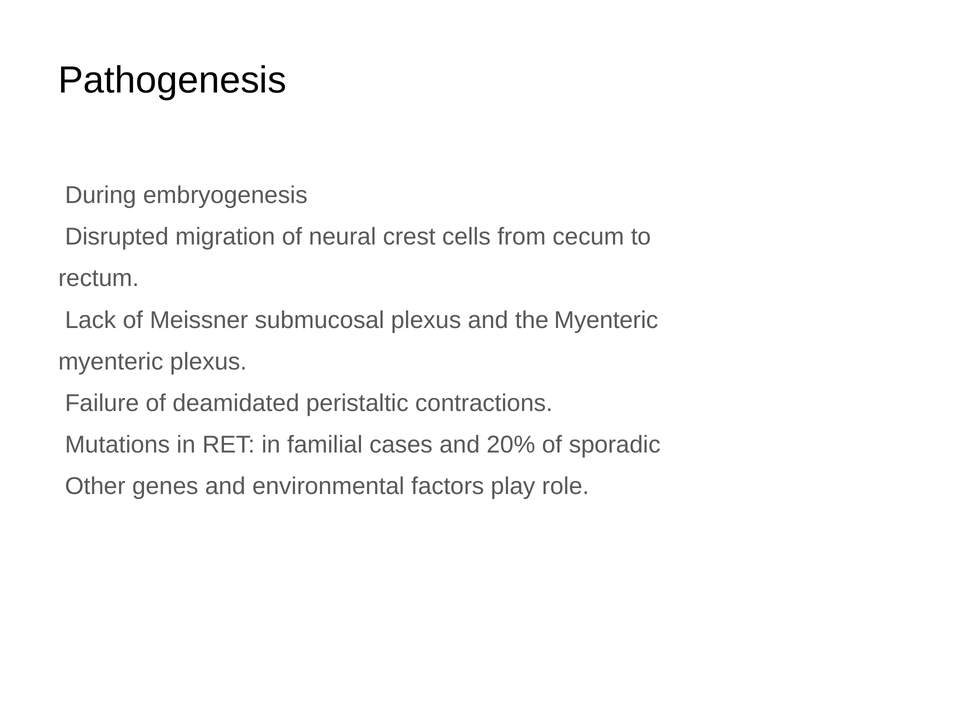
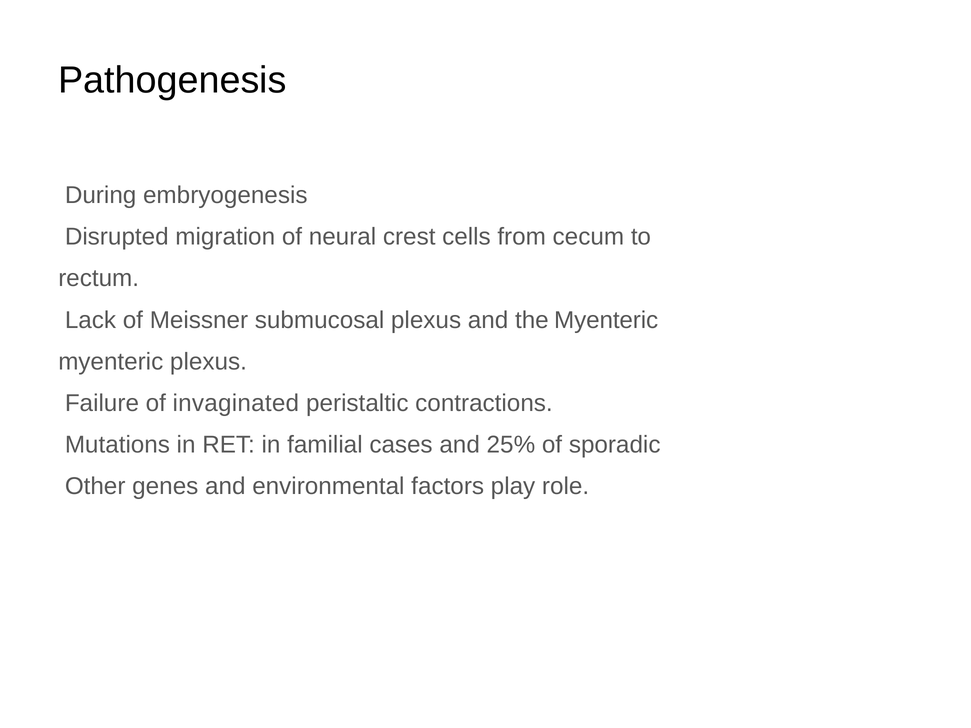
deamidated: deamidated -> invaginated (236, 403)
20%: 20% -> 25% (511, 445)
